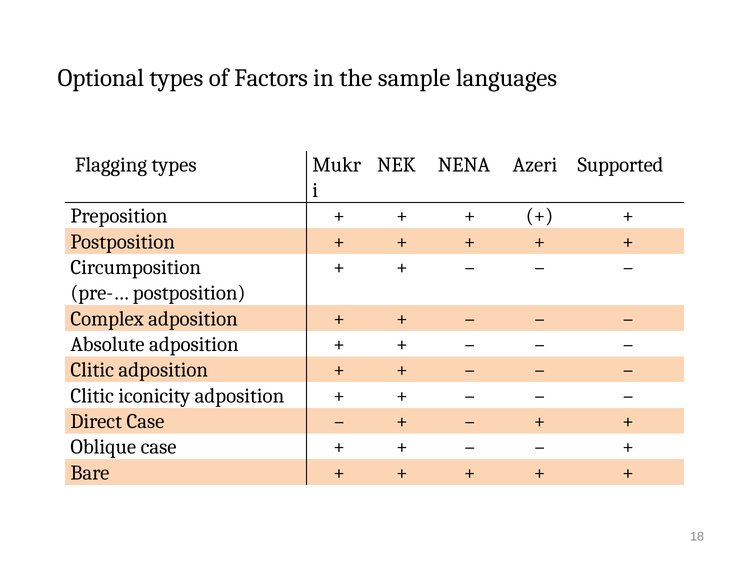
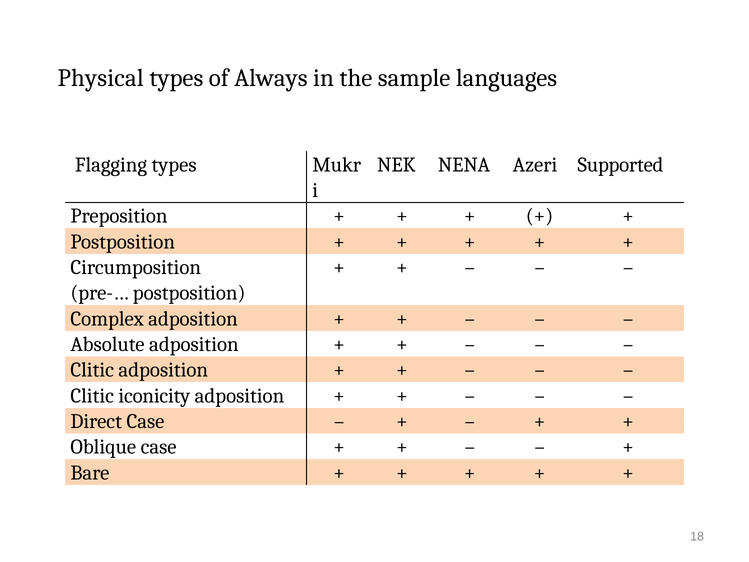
Optional: Optional -> Physical (101, 78)
Factors: Factors -> Always (271, 78)
